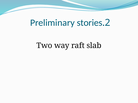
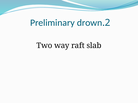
stories: stories -> drown (90, 23)
